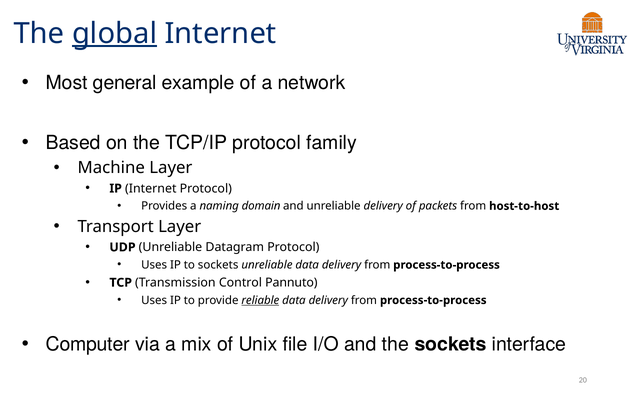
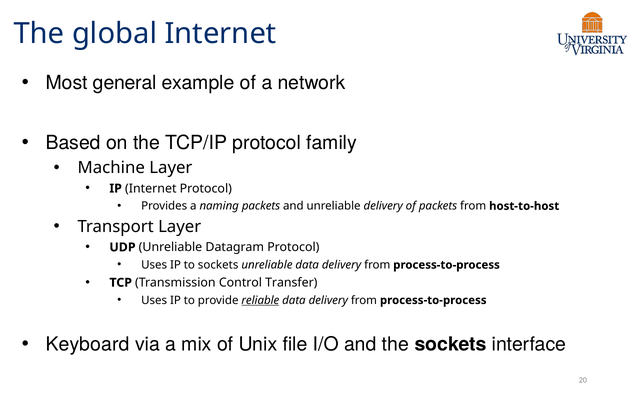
global underline: present -> none (115, 34)
naming domain: domain -> packets (261, 206)
Pannuto: Pannuto -> Transfer (291, 283)
Computer: Computer -> Keyboard (88, 344)
